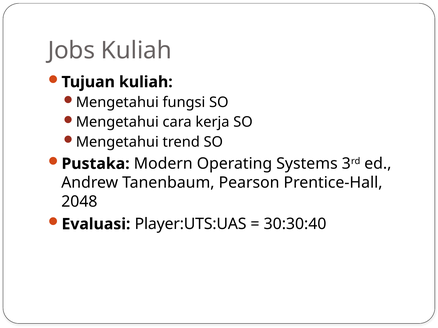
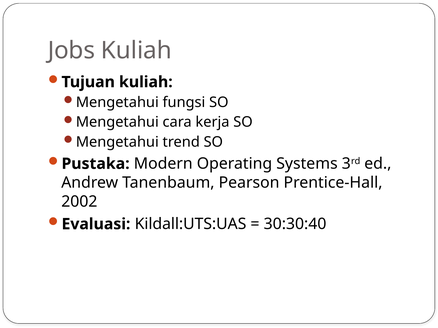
2048: 2048 -> 2002 (79, 202)
Player:UTS:UAS: Player:UTS:UAS -> Kildall:UTS:UAS (191, 224)
